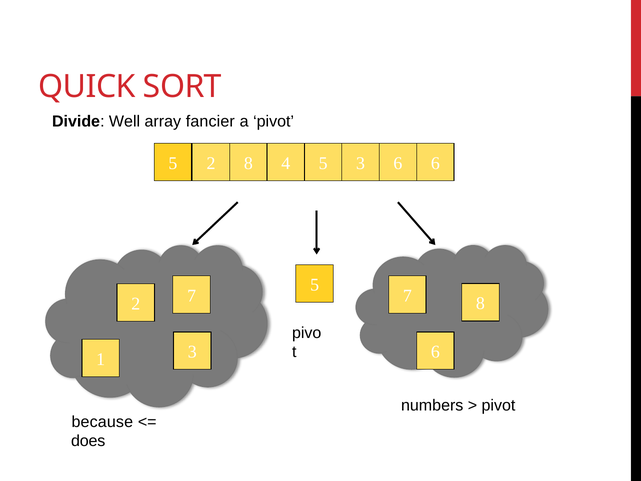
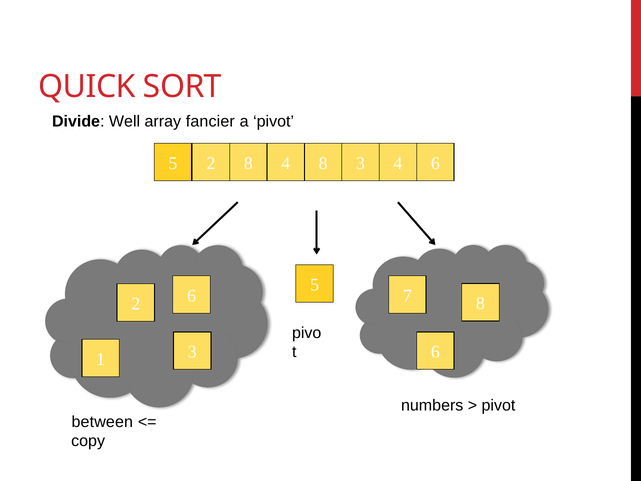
4 5: 5 -> 8 (323, 163)
3 6: 6 -> 4 (398, 163)
2 7: 7 -> 6 (192, 296)
because: because -> between (102, 422)
does: does -> copy (88, 441)
